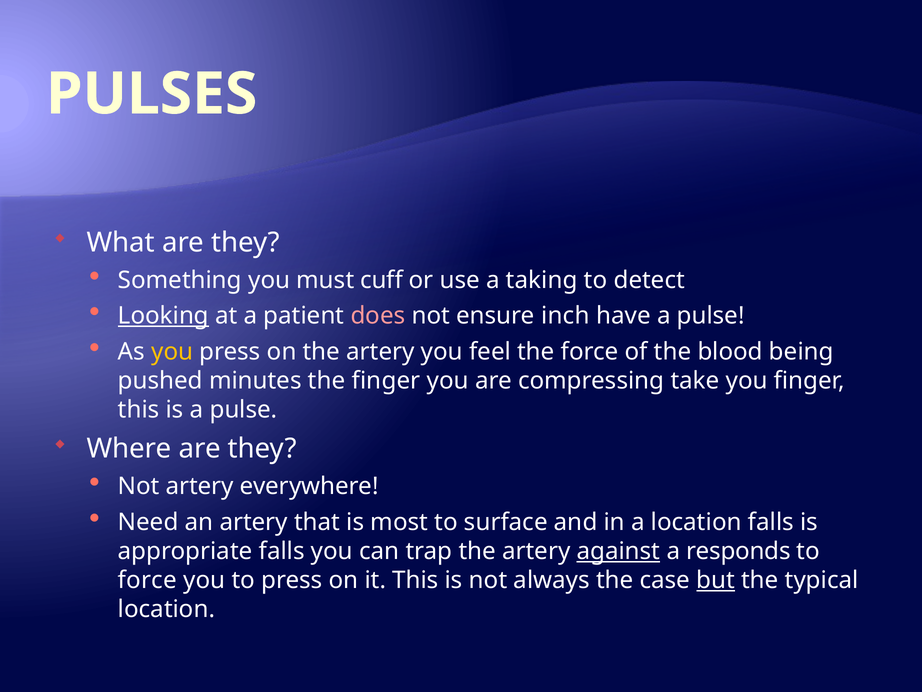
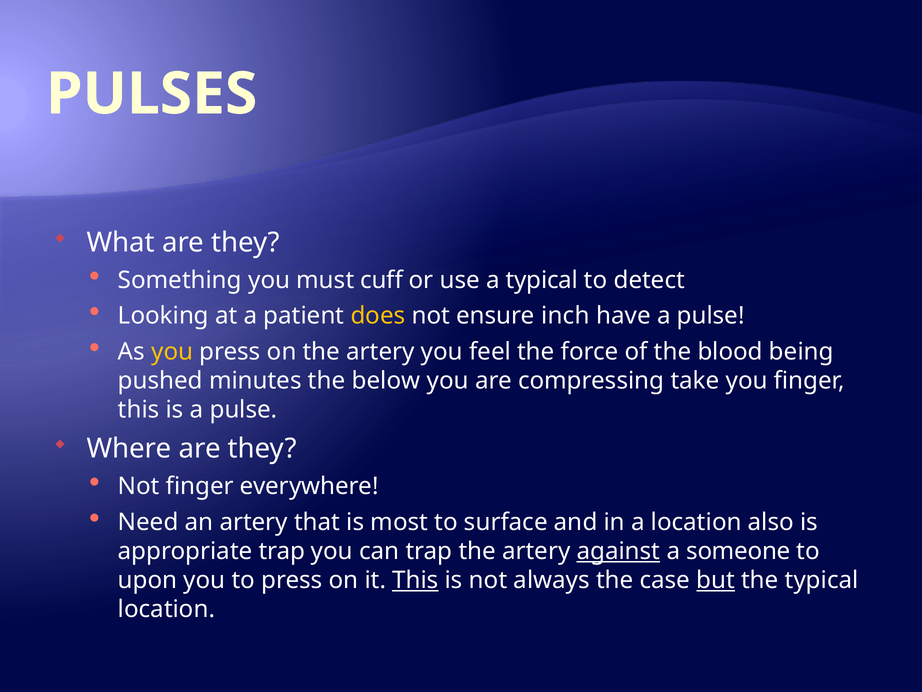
a taking: taking -> typical (542, 280)
Looking underline: present -> none (163, 316)
does colour: pink -> yellow (378, 316)
the finger: finger -> below (386, 380)
Not artery: artery -> finger (200, 486)
location falls: falls -> also (771, 522)
appropriate falls: falls -> trap (282, 551)
responds: responds -> someone (738, 551)
force: force -> upon (148, 580)
This underline: none -> present (415, 580)
